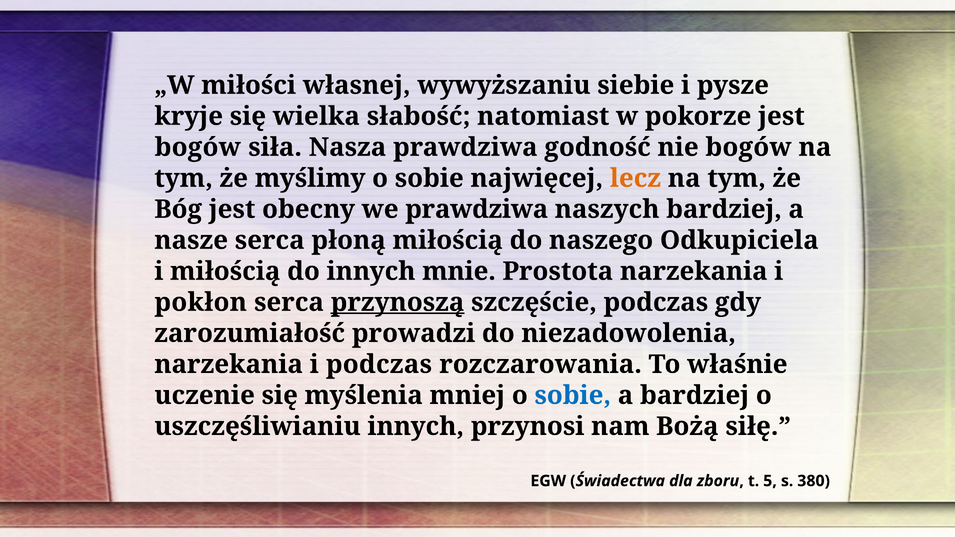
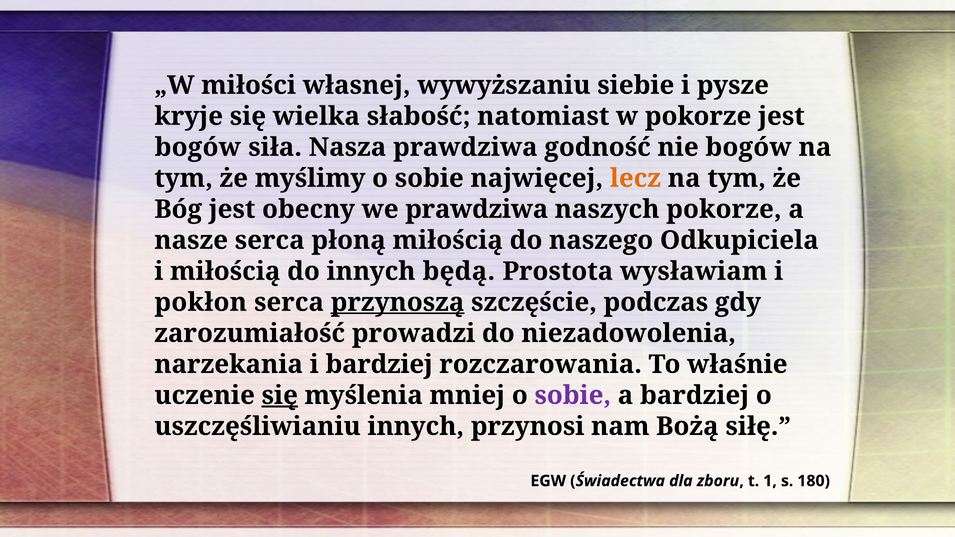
naszych bardziej: bardziej -> pokorze (724, 209)
mnie: mnie -> będą (459, 271)
Prostota narzekania: narzekania -> wysławiam (694, 271)
i podczas: podczas -> bardziej (379, 364)
się underline: none -> present (280, 395)
sobie colour: blue -> purple (573, 395)
5: 5 -> 1 (770, 481)
380: 380 -> 180 (814, 481)
